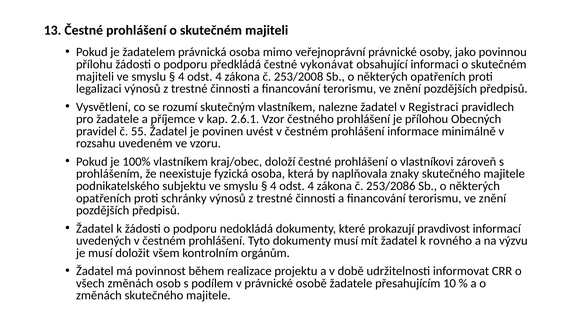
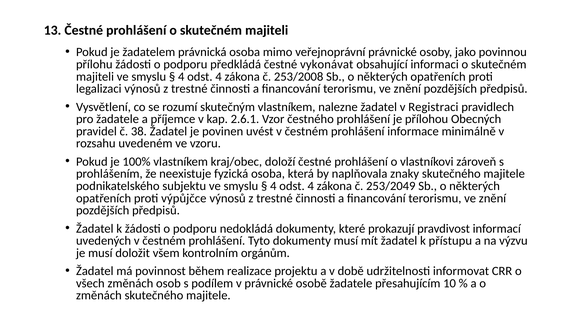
55: 55 -> 38 (139, 131)
253/2086: 253/2086 -> 253/2049 (391, 186)
schránky: schránky -> výpůjčce (184, 198)
rovného: rovného -> přístupu (450, 241)
